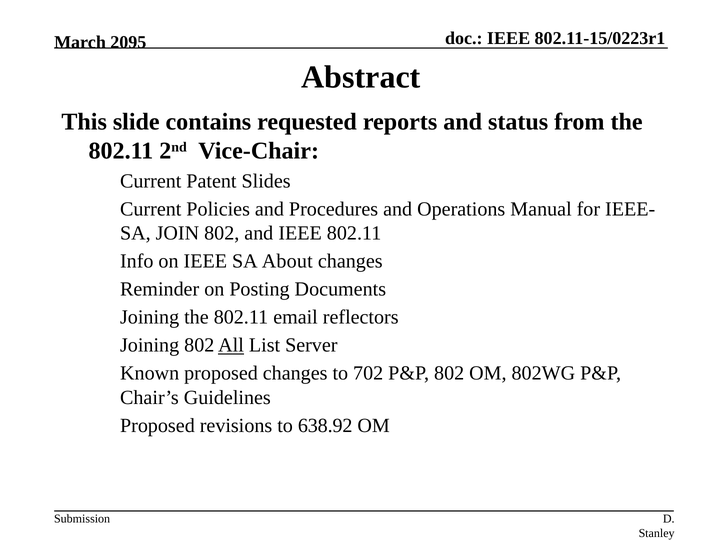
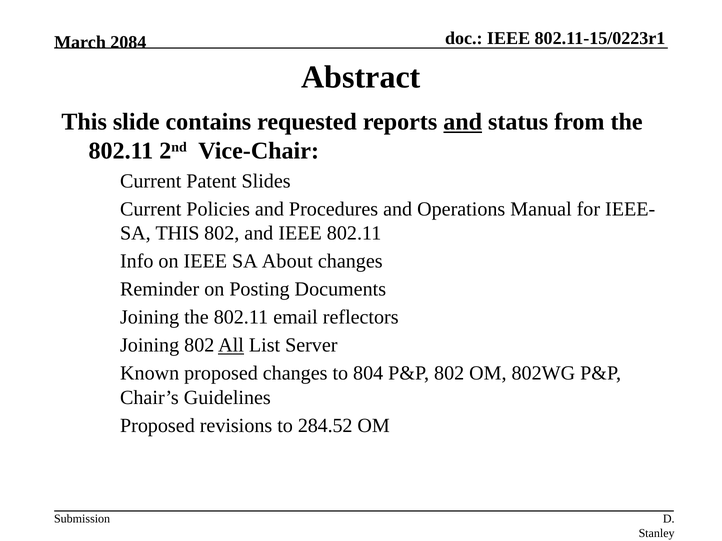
2095: 2095 -> 2084 (128, 42)
and underline: none -> present (463, 122)
SA JOIN: JOIN -> THIS (178, 233)
702: 702 -> 804 (368, 374)
638.92: 638.92 -> 284.52 (325, 426)
